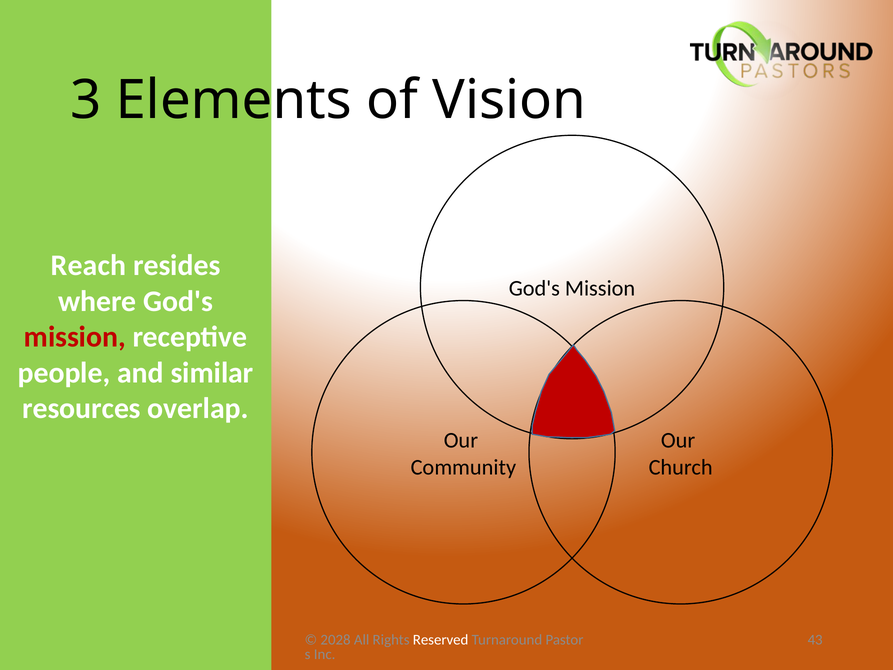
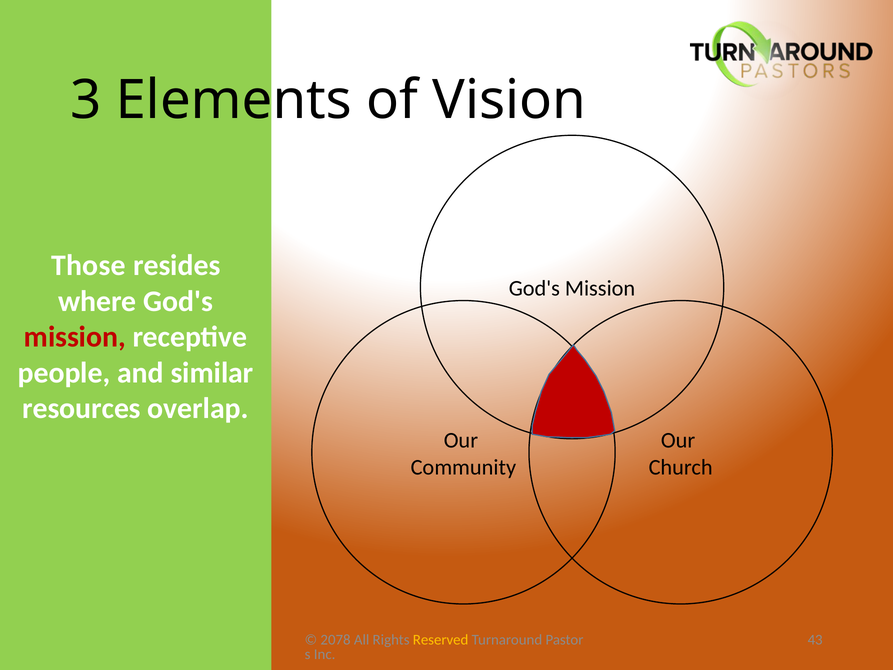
Reach: Reach -> Those (88, 265)
2028: 2028 -> 2078 (336, 639)
Reserved colour: white -> yellow (441, 639)
